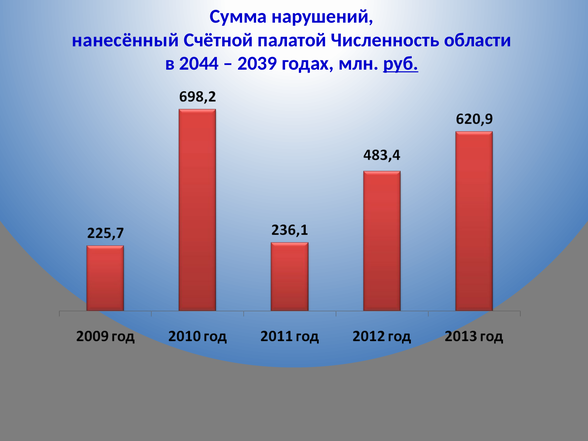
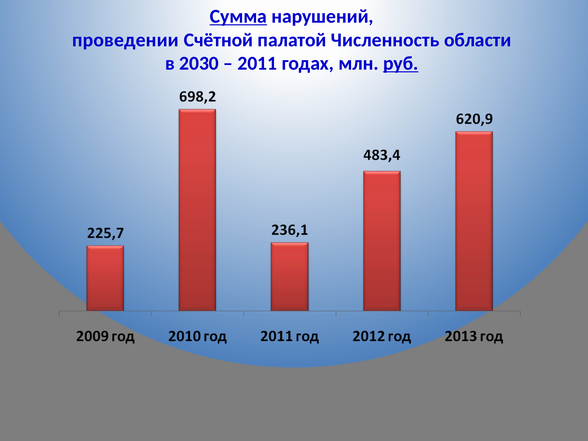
Сумма underline: none -> present (238, 16)
нанесённый: нанесённый -> проведении (125, 40)
2044: 2044 -> 2030 (199, 63)
2039: 2039 -> 2011 (257, 63)
